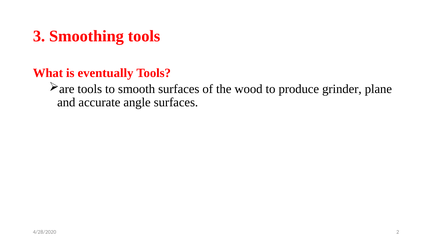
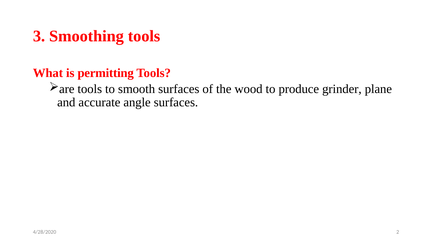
eventually: eventually -> permitting (106, 73)
